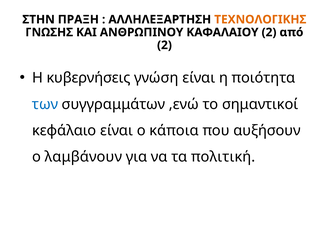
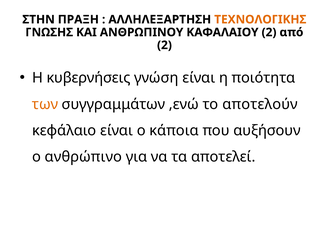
των colour: blue -> orange (45, 104)
σημαντικοί: σημαντικοί -> αποτελούν (260, 104)
λαμβάνουν: λαμβάνουν -> ανθρώπινο (83, 157)
πολιτική: πολιτική -> αποτελεί (223, 157)
